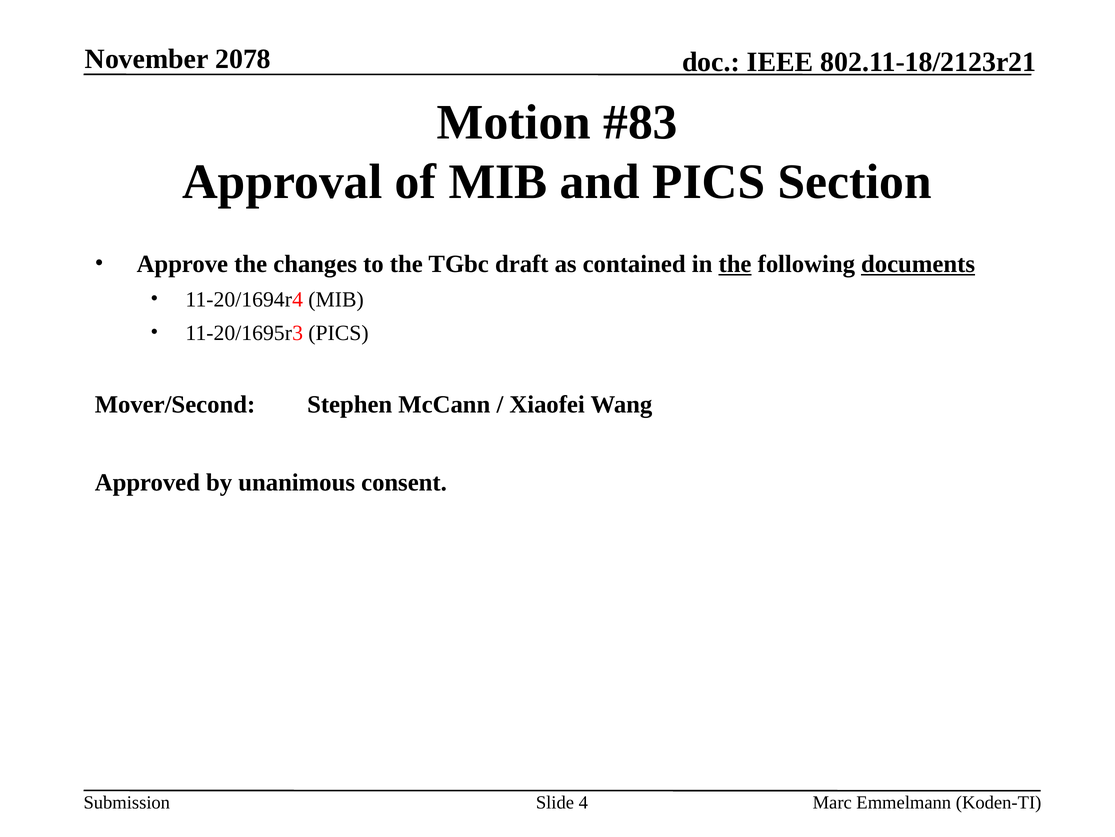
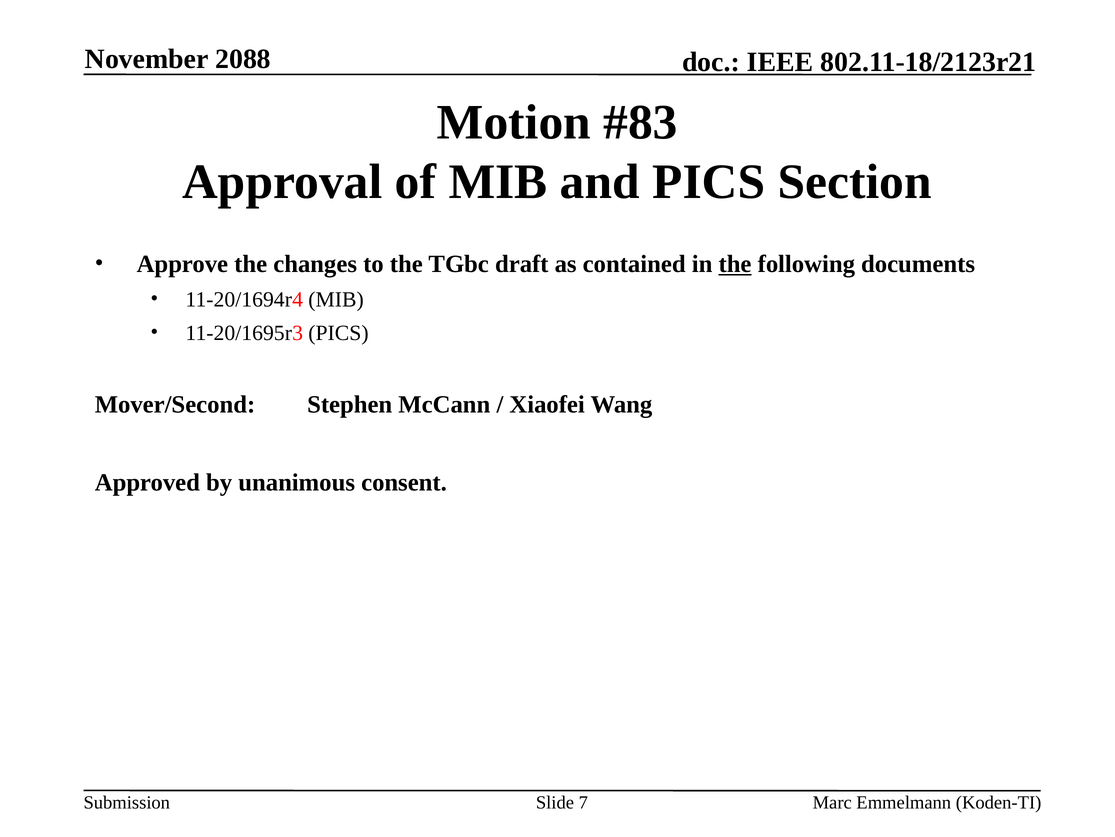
2078: 2078 -> 2088 (243, 59)
documents underline: present -> none (918, 264)
4: 4 -> 7 (583, 802)
